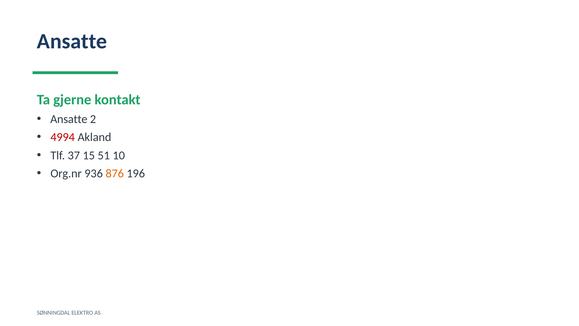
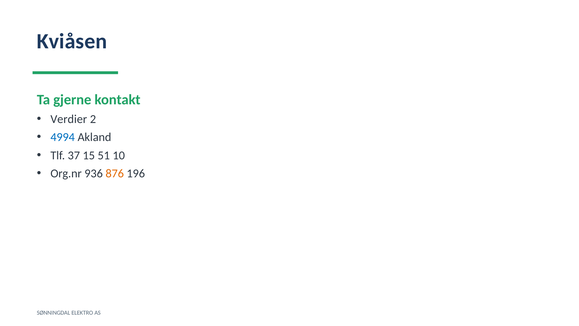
Ansatte: Ansatte -> Kviåsen (72, 41)
Ansatte: Ansatte -> Verdier (69, 119)
4994 colour: red -> blue (63, 137)
